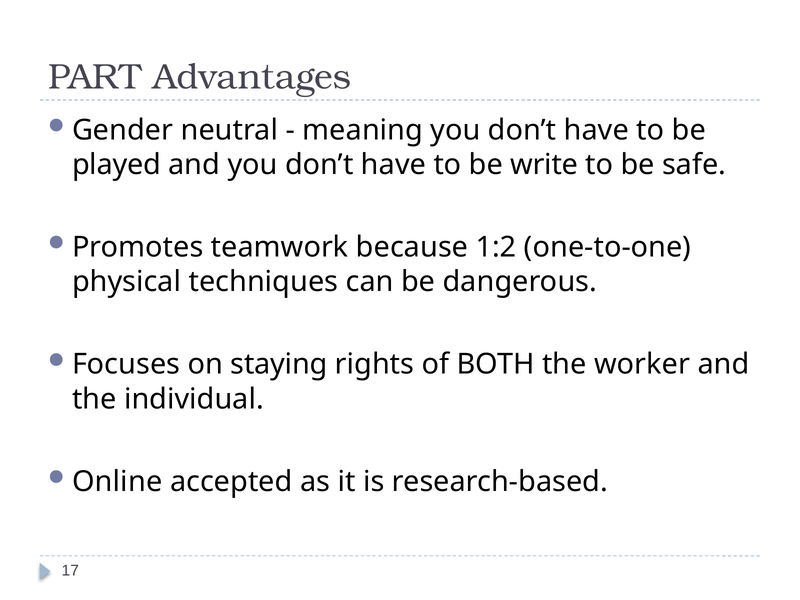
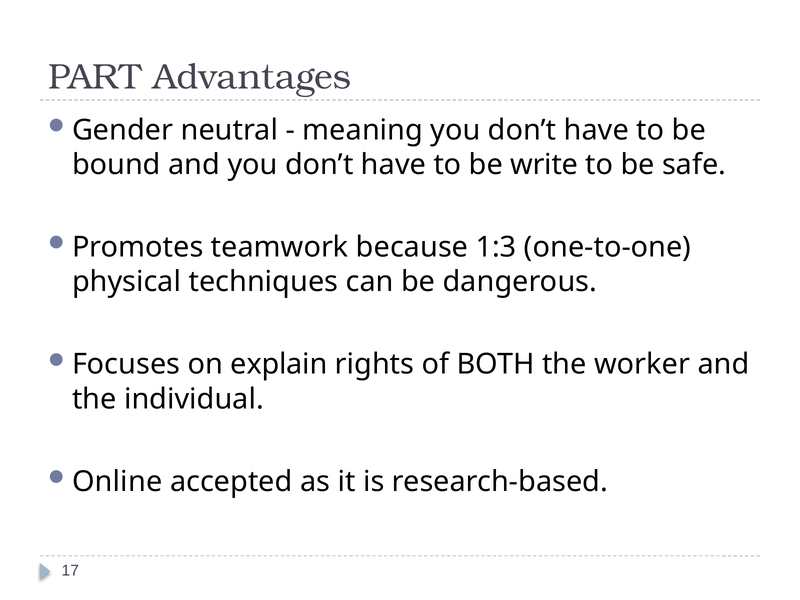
played: played -> bound (116, 165)
1:2: 1:2 -> 1:3 (496, 247)
staying: staying -> explain (279, 364)
